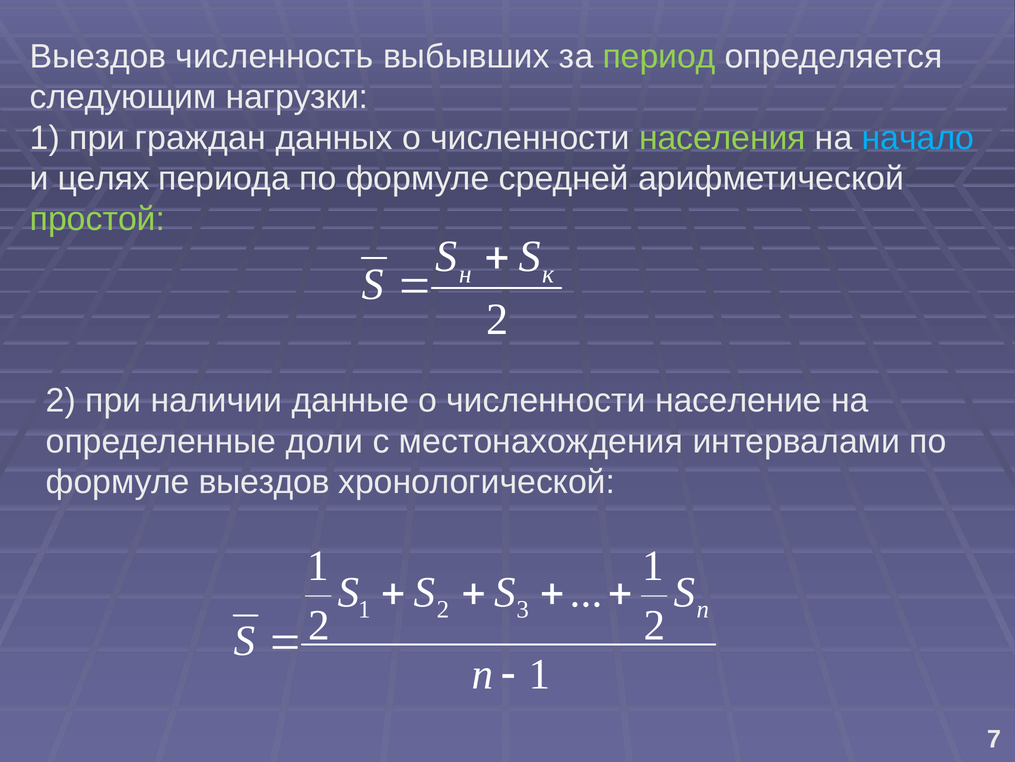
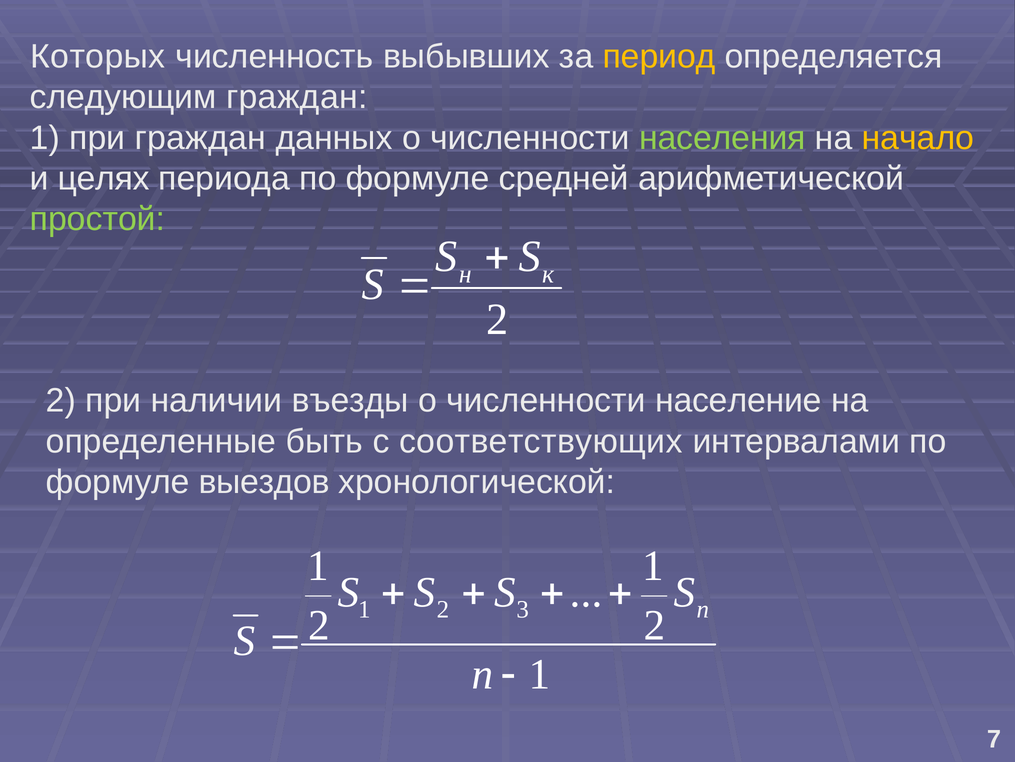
Выездов: Выездов -> Которых (98, 57)
период colour: light green -> yellow (659, 57)
следующим нагрузки: нагрузки -> граждан (297, 97)
начало colour: light blue -> yellow (918, 138)
данные: данные -> въезды (350, 400)
доли: доли -> быть (324, 441)
местонахождения: местонахождения -> соответствующих (541, 441)
